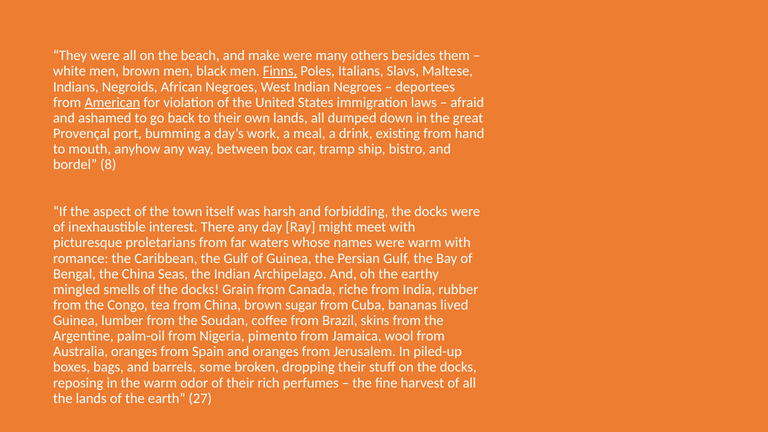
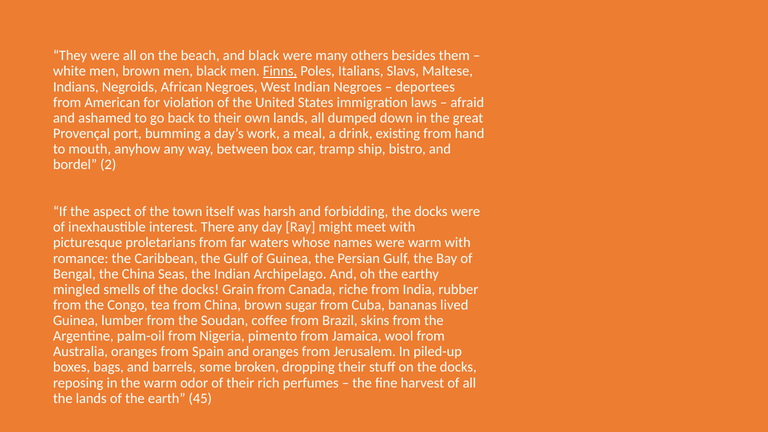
and make: make -> black (264, 56)
American underline: present -> none (112, 102)
8: 8 -> 2 (108, 165)
27: 27 -> 45 (200, 398)
